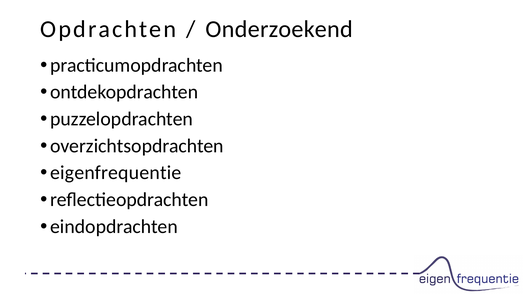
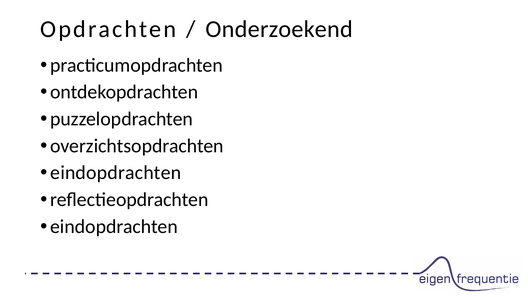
eigenfrequentie: eigenfrequentie -> eindopdrachten (116, 173)
